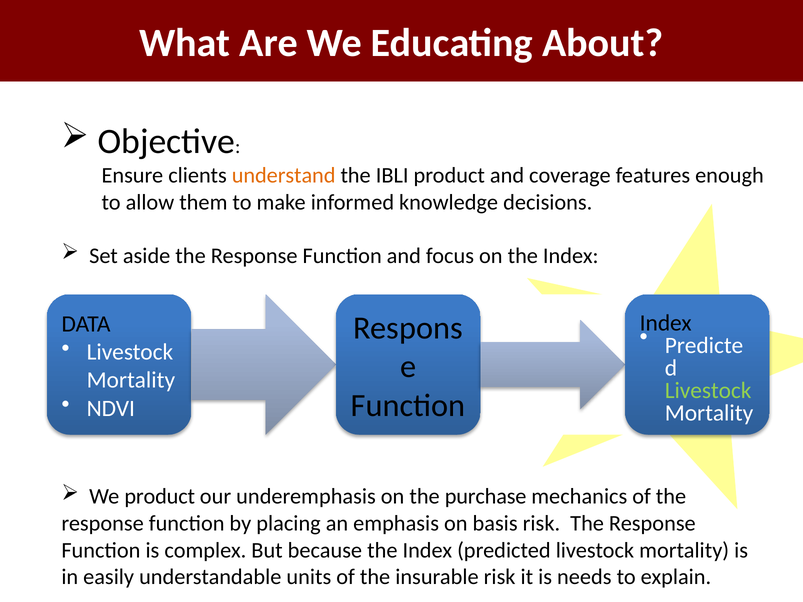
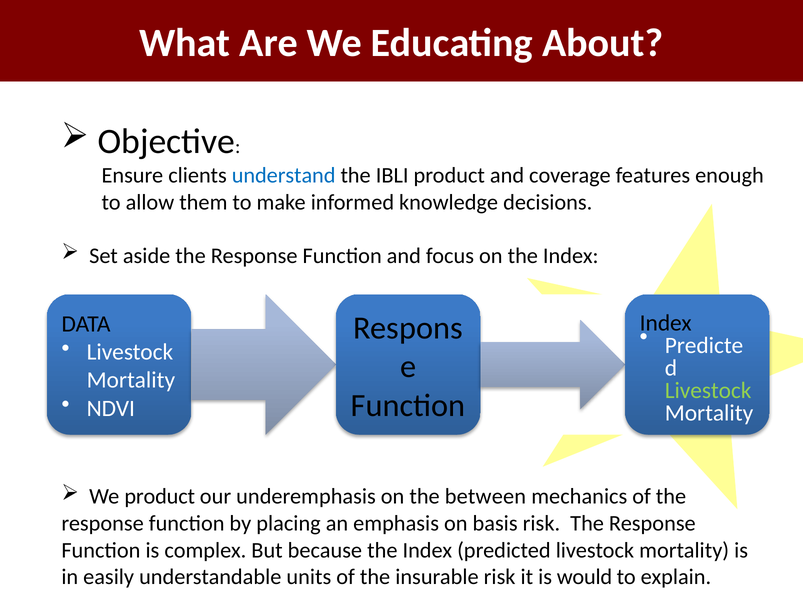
understand colour: orange -> blue (284, 175)
purchase: purchase -> between (485, 497)
needs: needs -> would (584, 577)
